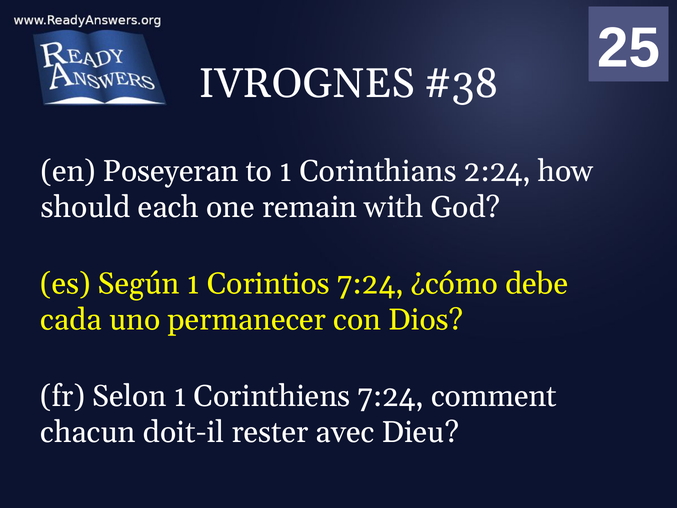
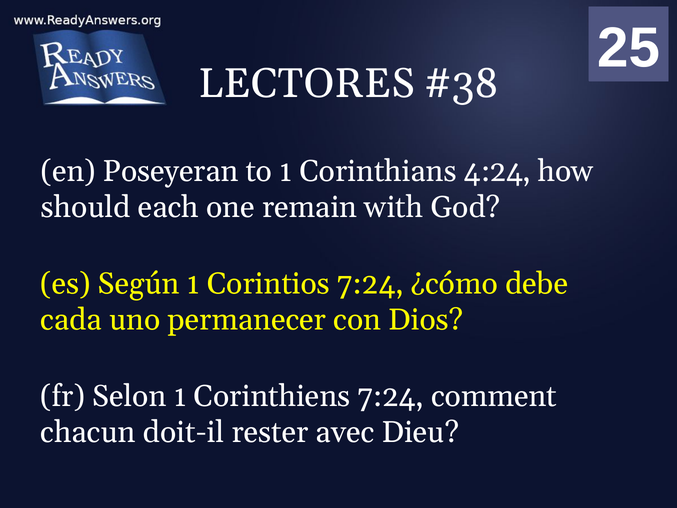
IVROGNES: IVROGNES -> LECTORES (307, 84)
2:24: 2:24 -> 4:24 (497, 171)
